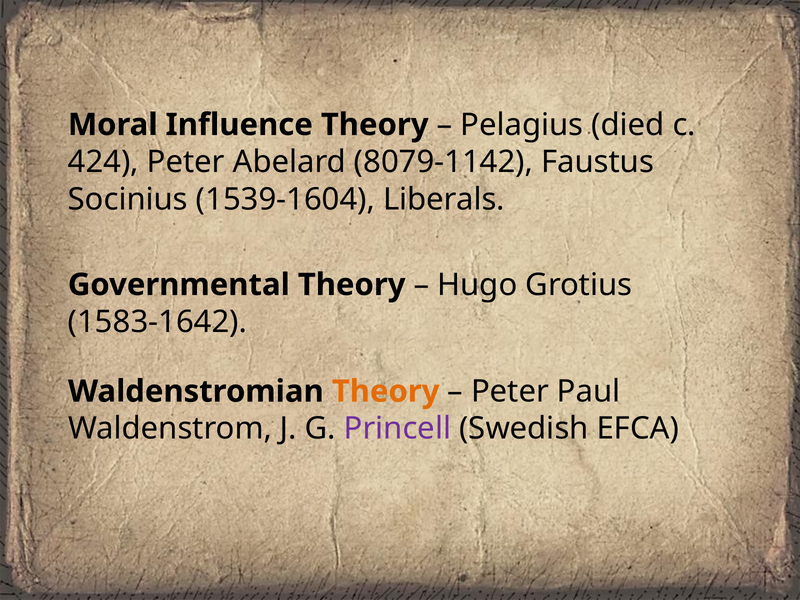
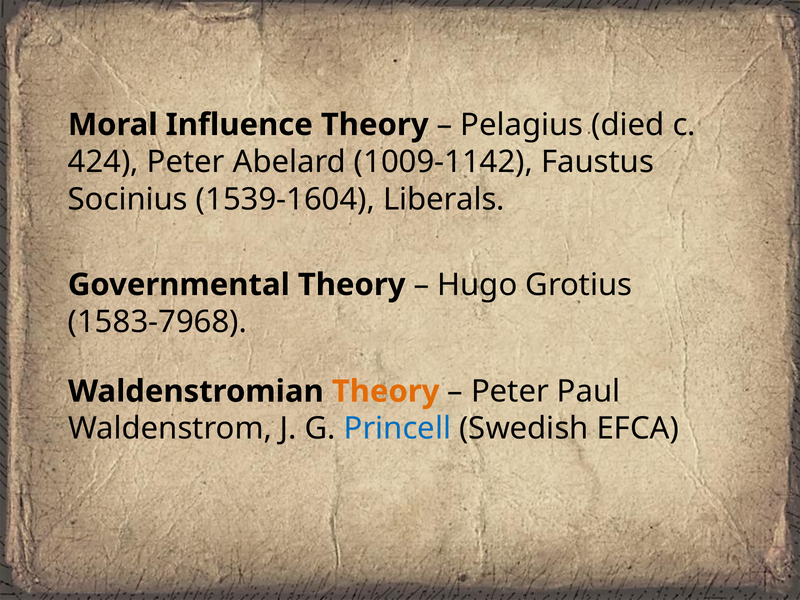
8079-1142: 8079-1142 -> 1009-1142 (444, 162)
1583-1642: 1583-1642 -> 1583-7968 (157, 322)
Princell colour: purple -> blue (397, 429)
